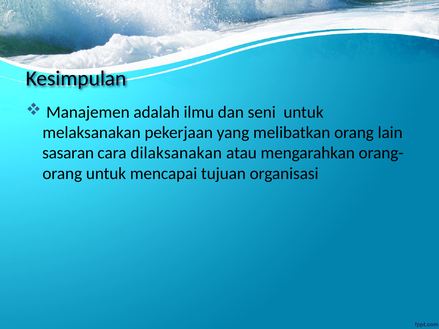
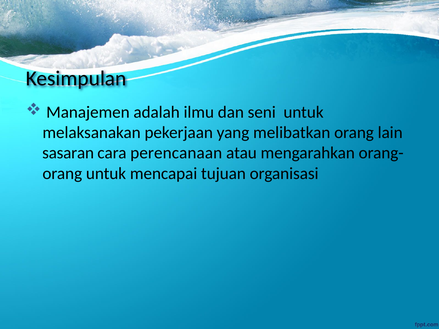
dilaksanakan: dilaksanakan -> perencanaan (176, 153)
